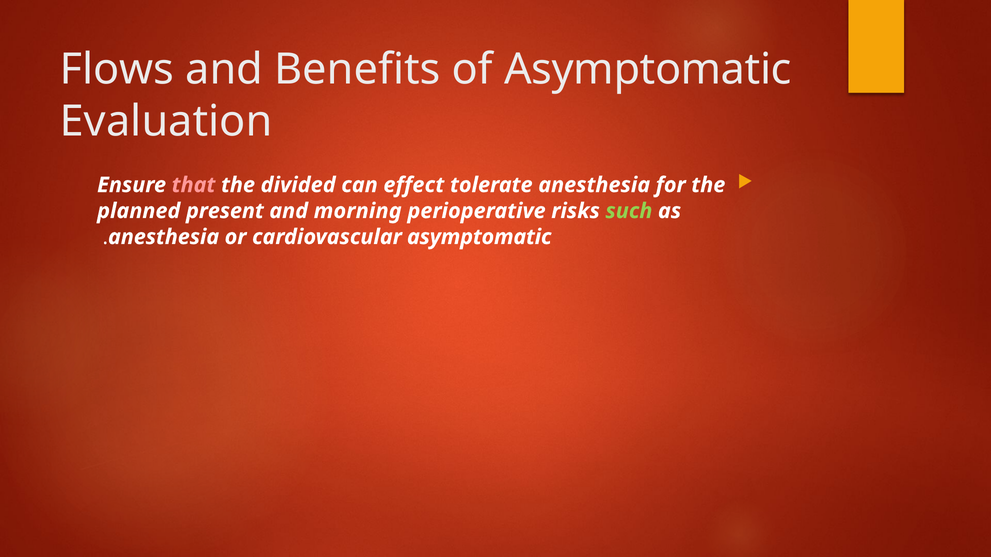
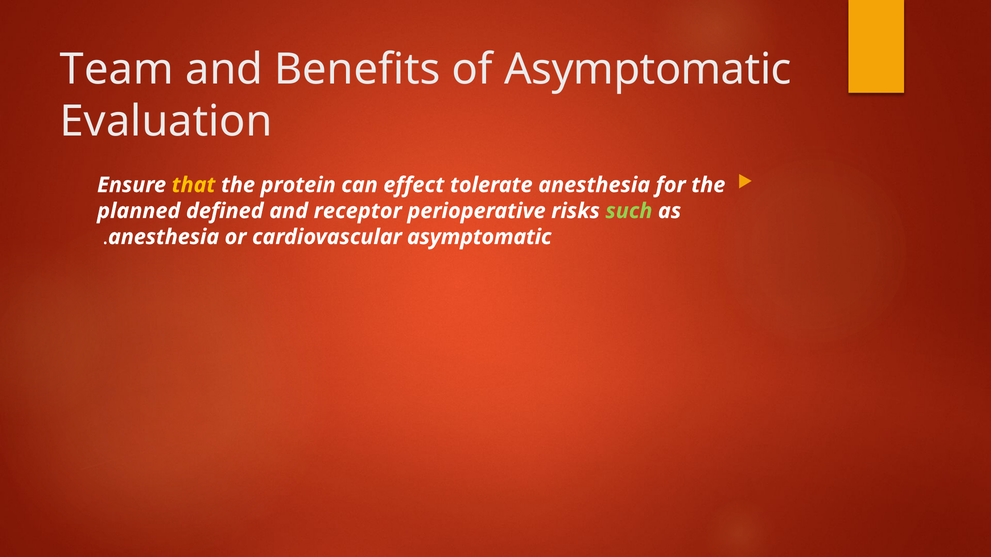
Flows: Flows -> Team (117, 70)
that colour: pink -> yellow (194, 185)
divided: divided -> protein (298, 185)
present: present -> defined (225, 211)
morning: morning -> receptor (358, 211)
